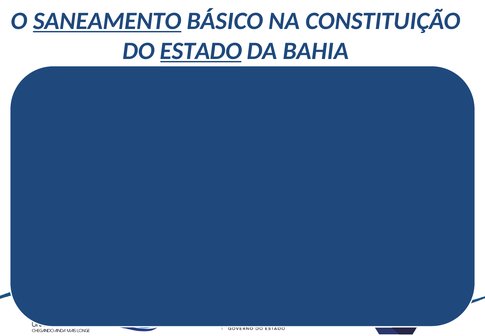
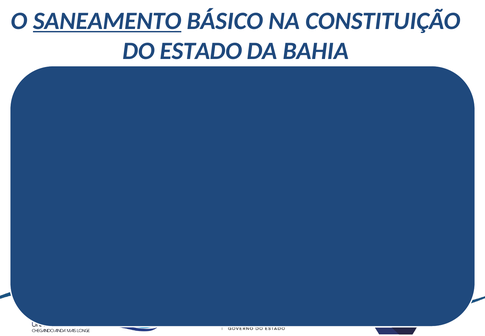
ESTADO underline: present -> none (201, 51)
